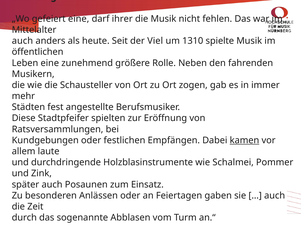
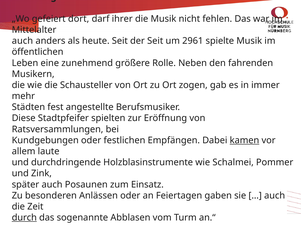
gefeiert eine: eine -> dort (79, 19)
der Viel: Viel -> Seit (155, 41)
1310: 1310 -> 2961 (193, 41)
durch underline: none -> present (24, 217)
